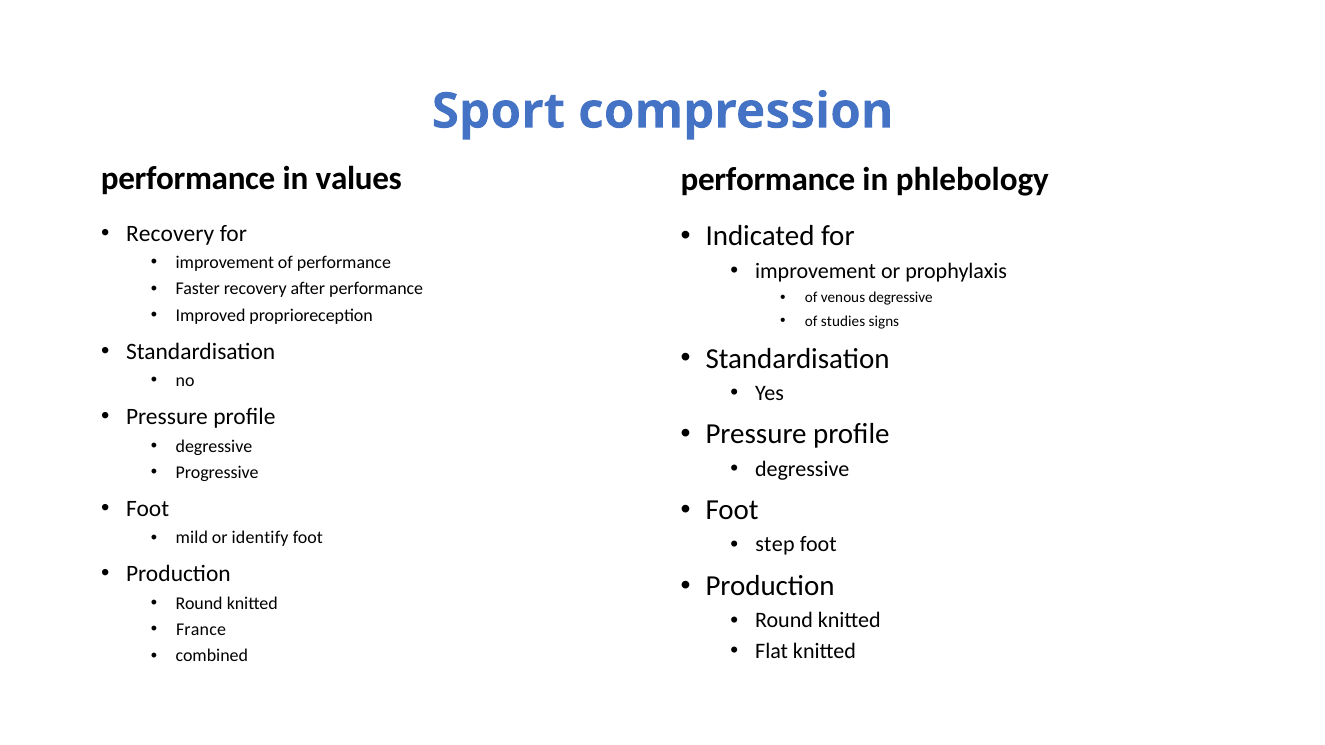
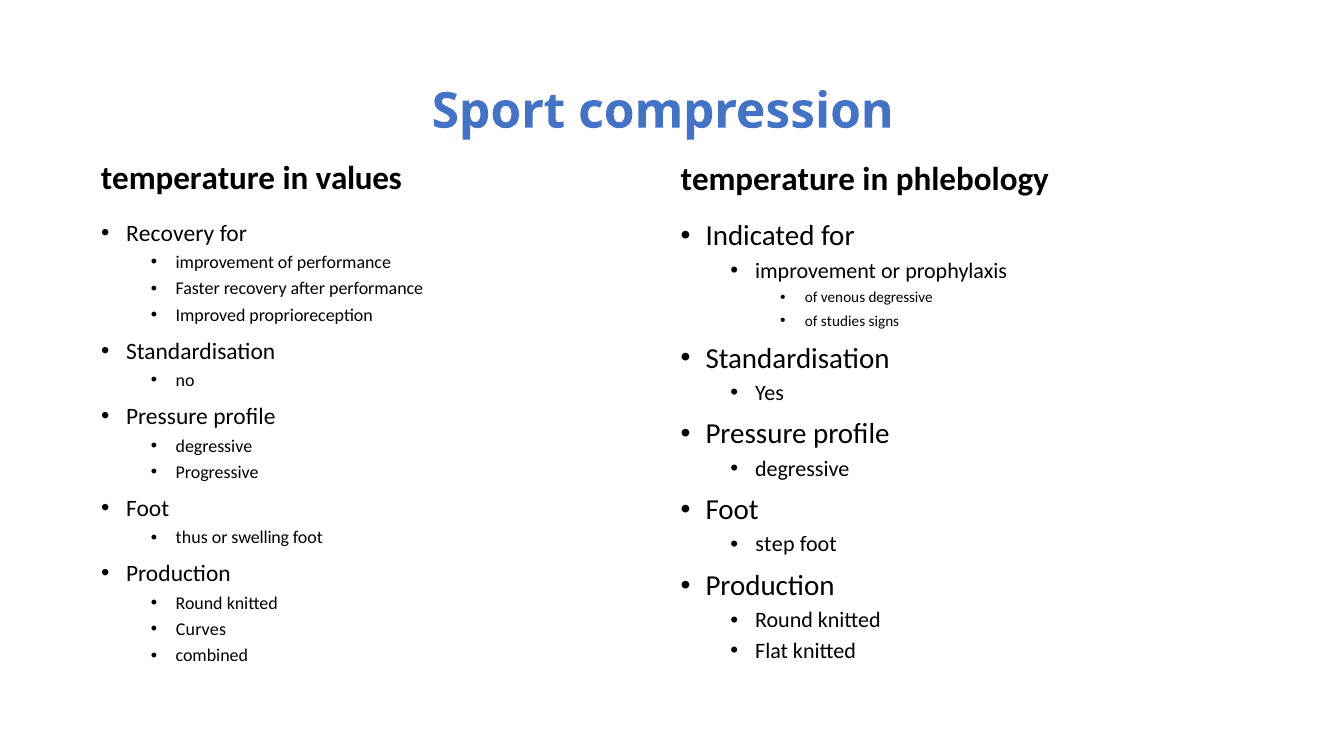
performance: performance -> temperature (188, 179)
performance: performance -> temperature (768, 180)
mild: mild -> thus (192, 538)
identify: identify -> swelling (260, 538)
France: France -> Curves (201, 630)
